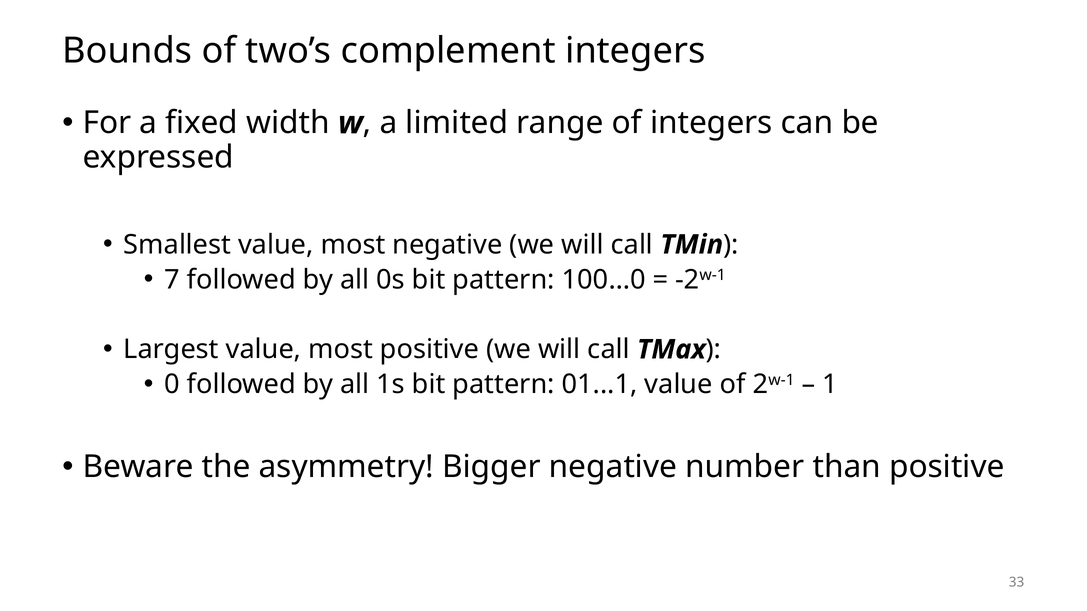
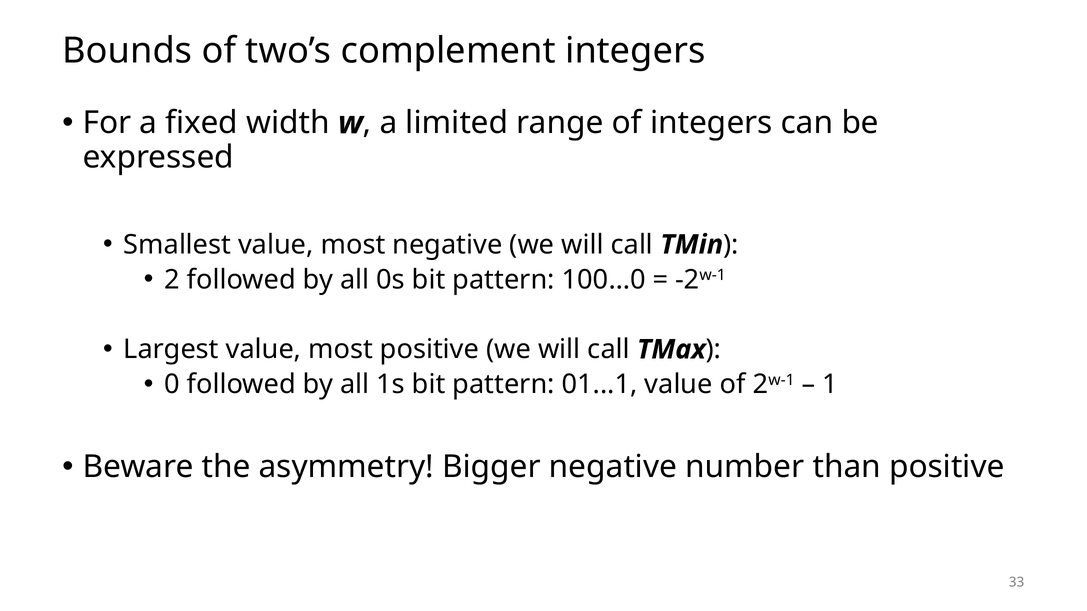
7: 7 -> 2 (172, 280)
